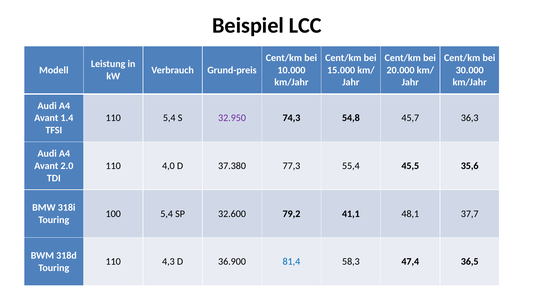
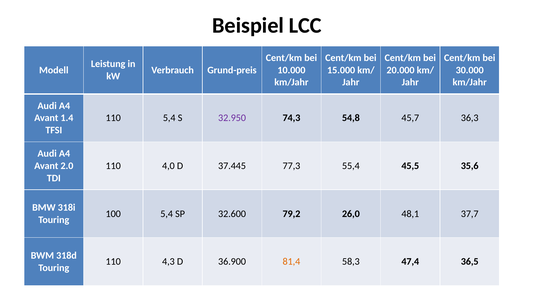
37.380: 37.380 -> 37.445 (232, 166)
41,1: 41,1 -> 26,0 (351, 214)
81,4 colour: blue -> orange (291, 261)
